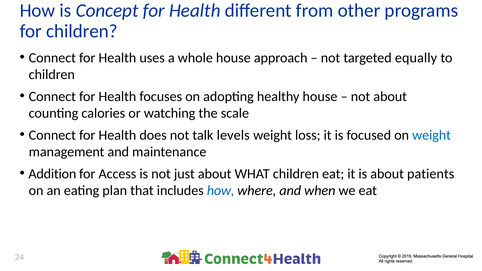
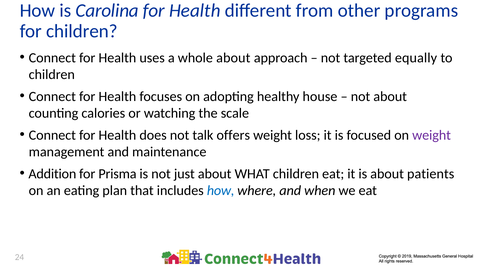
Concept: Concept -> Carolina (107, 11)
whole house: house -> about (233, 58)
levels: levels -> offers (233, 135)
weight colour: blue -> purple (432, 135)
Access: Access -> Prisma (117, 174)
